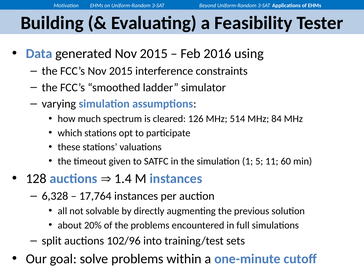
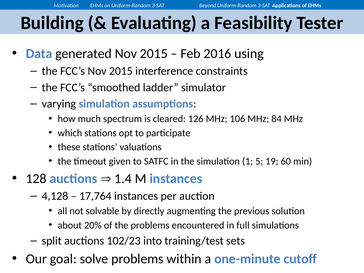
514: 514 -> 106 (237, 119)
11: 11 -> 19 (272, 161)
6,328: 6,328 -> 4,128 (55, 196)
102/96: 102/96 -> 102/23 (124, 241)
